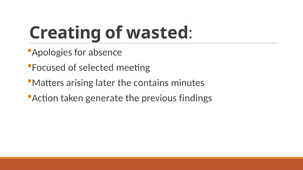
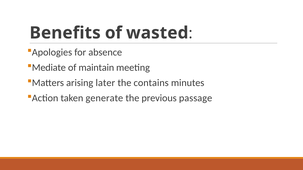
Creating: Creating -> Benefits (65, 33)
Focused: Focused -> Mediate (49, 68)
selected: selected -> maintain (96, 68)
findings: findings -> passage (196, 98)
